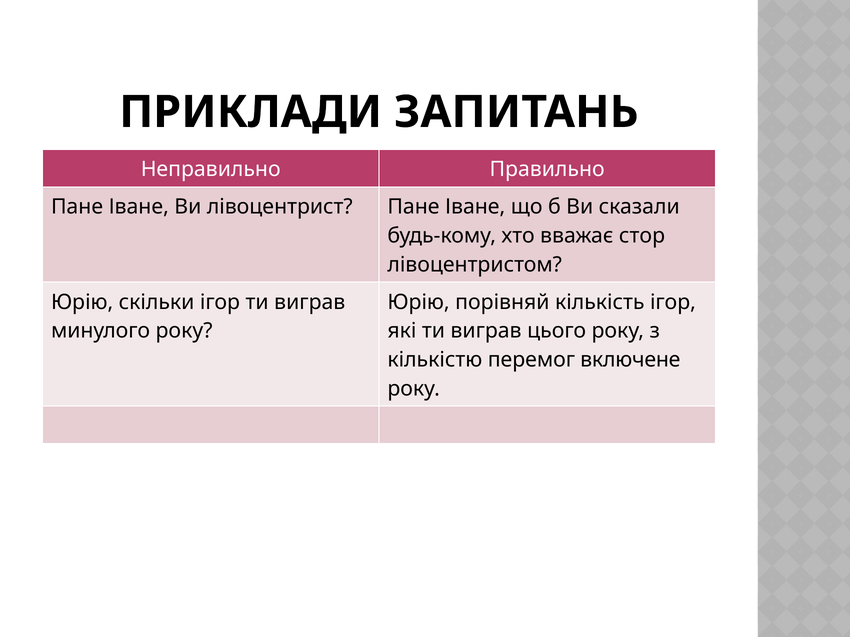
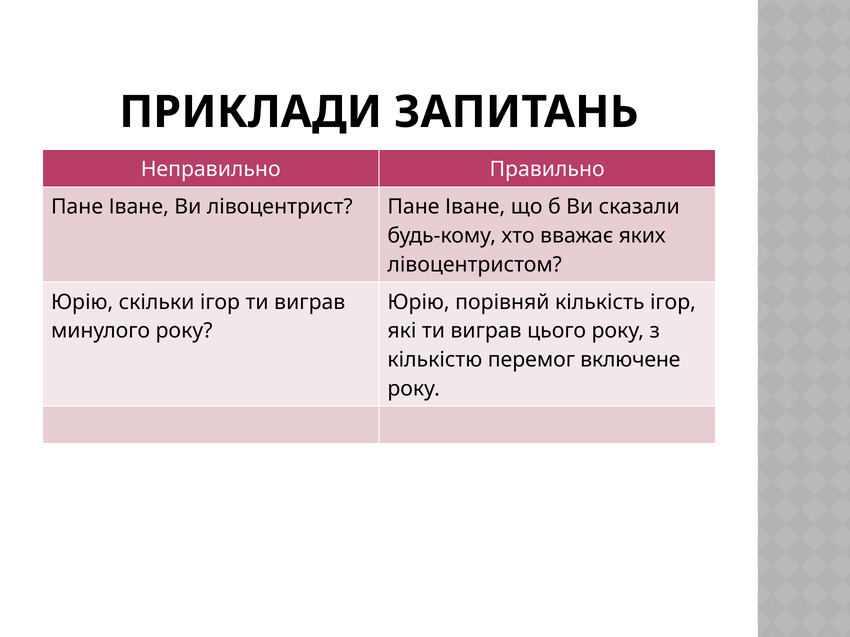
стор: стор -> яких (642, 236)
